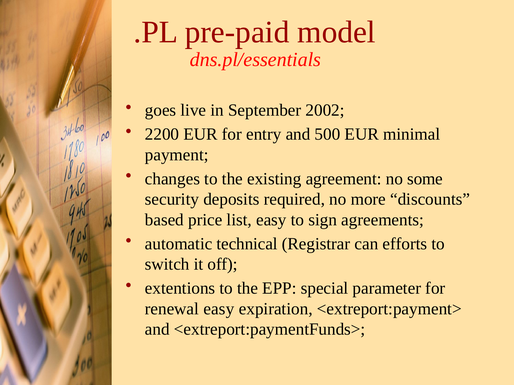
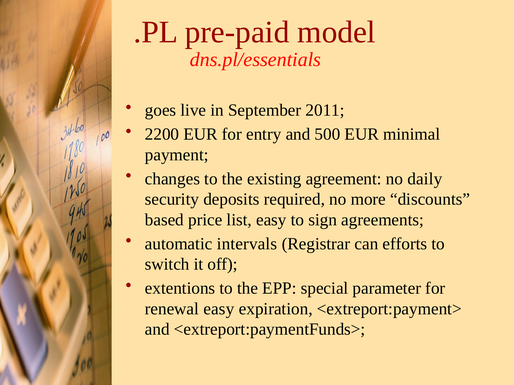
2002: 2002 -> 2011 (325, 110)
some: some -> daily (425, 179)
technical: technical -> intervals (247, 244)
